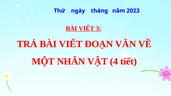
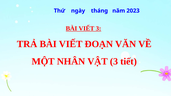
VẬT 4: 4 -> 3 (114, 61)
